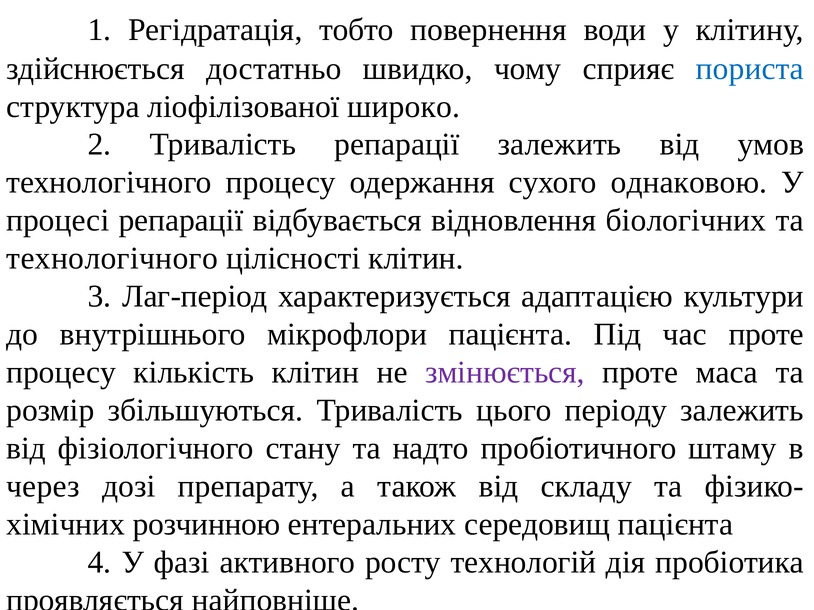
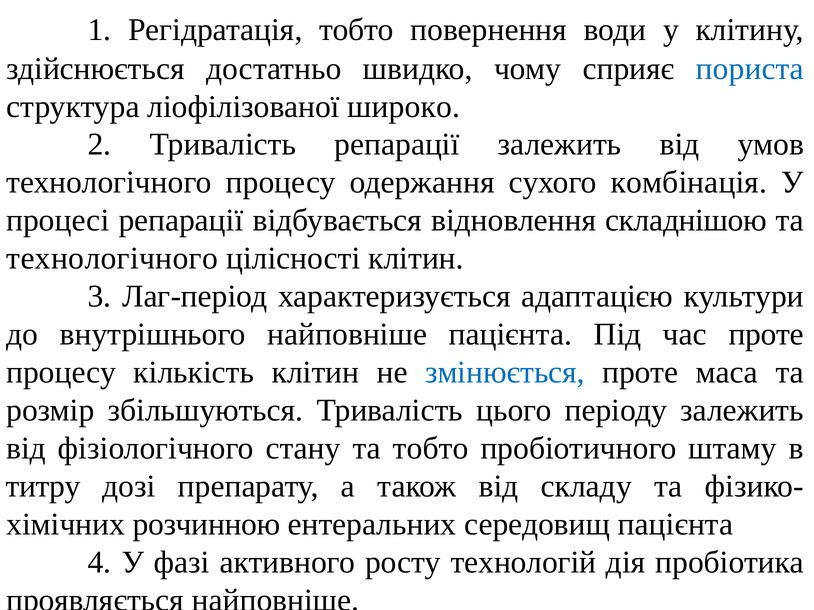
однаковою: однаковою -> комбінація (689, 183)
біологічних: біологічних -> складнішою (686, 221)
внутрішнього мікрофлори: мікрофлори -> найповніше (347, 335)
змінюється colour: purple -> blue (505, 373)
та надто: надто -> тобто (431, 449)
через: через -> титру (43, 487)
